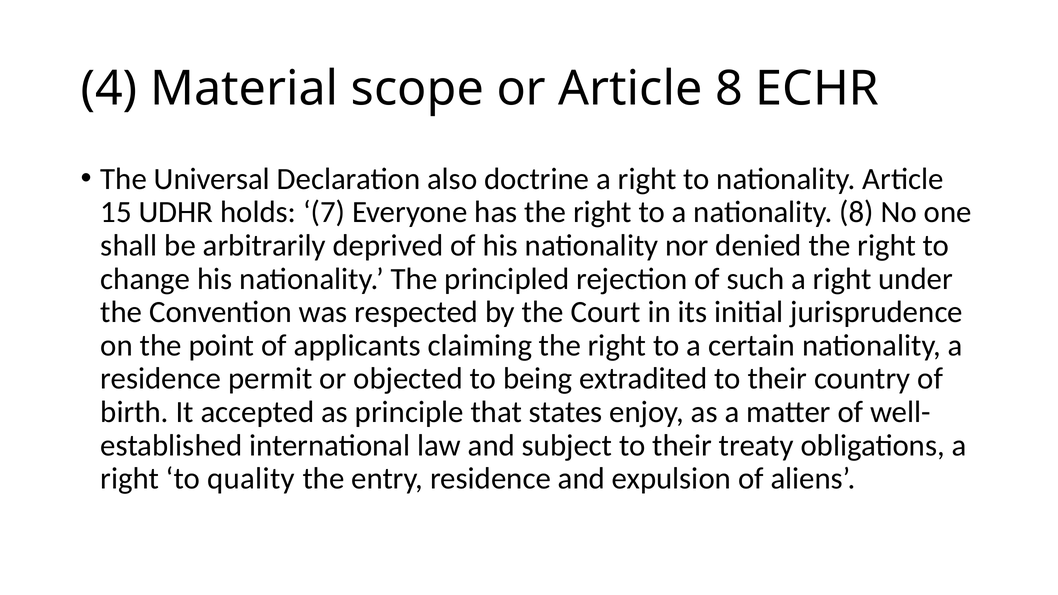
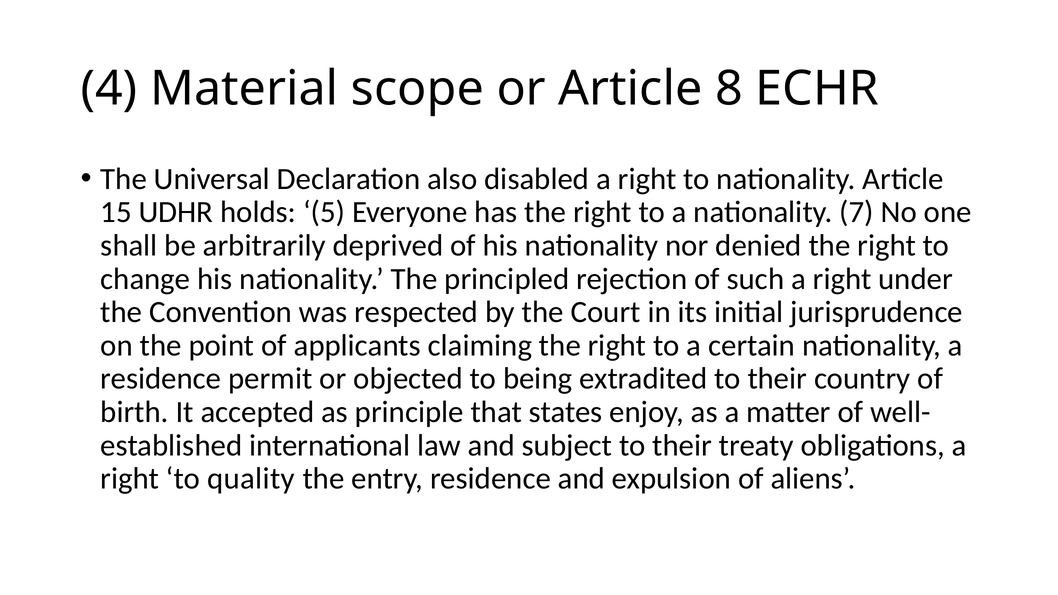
doctrine: doctrine -> disabled (537, 179)
7: 7 -> 5 (324, 212)
nationality 8: 8 -> 7 (857, 212)
